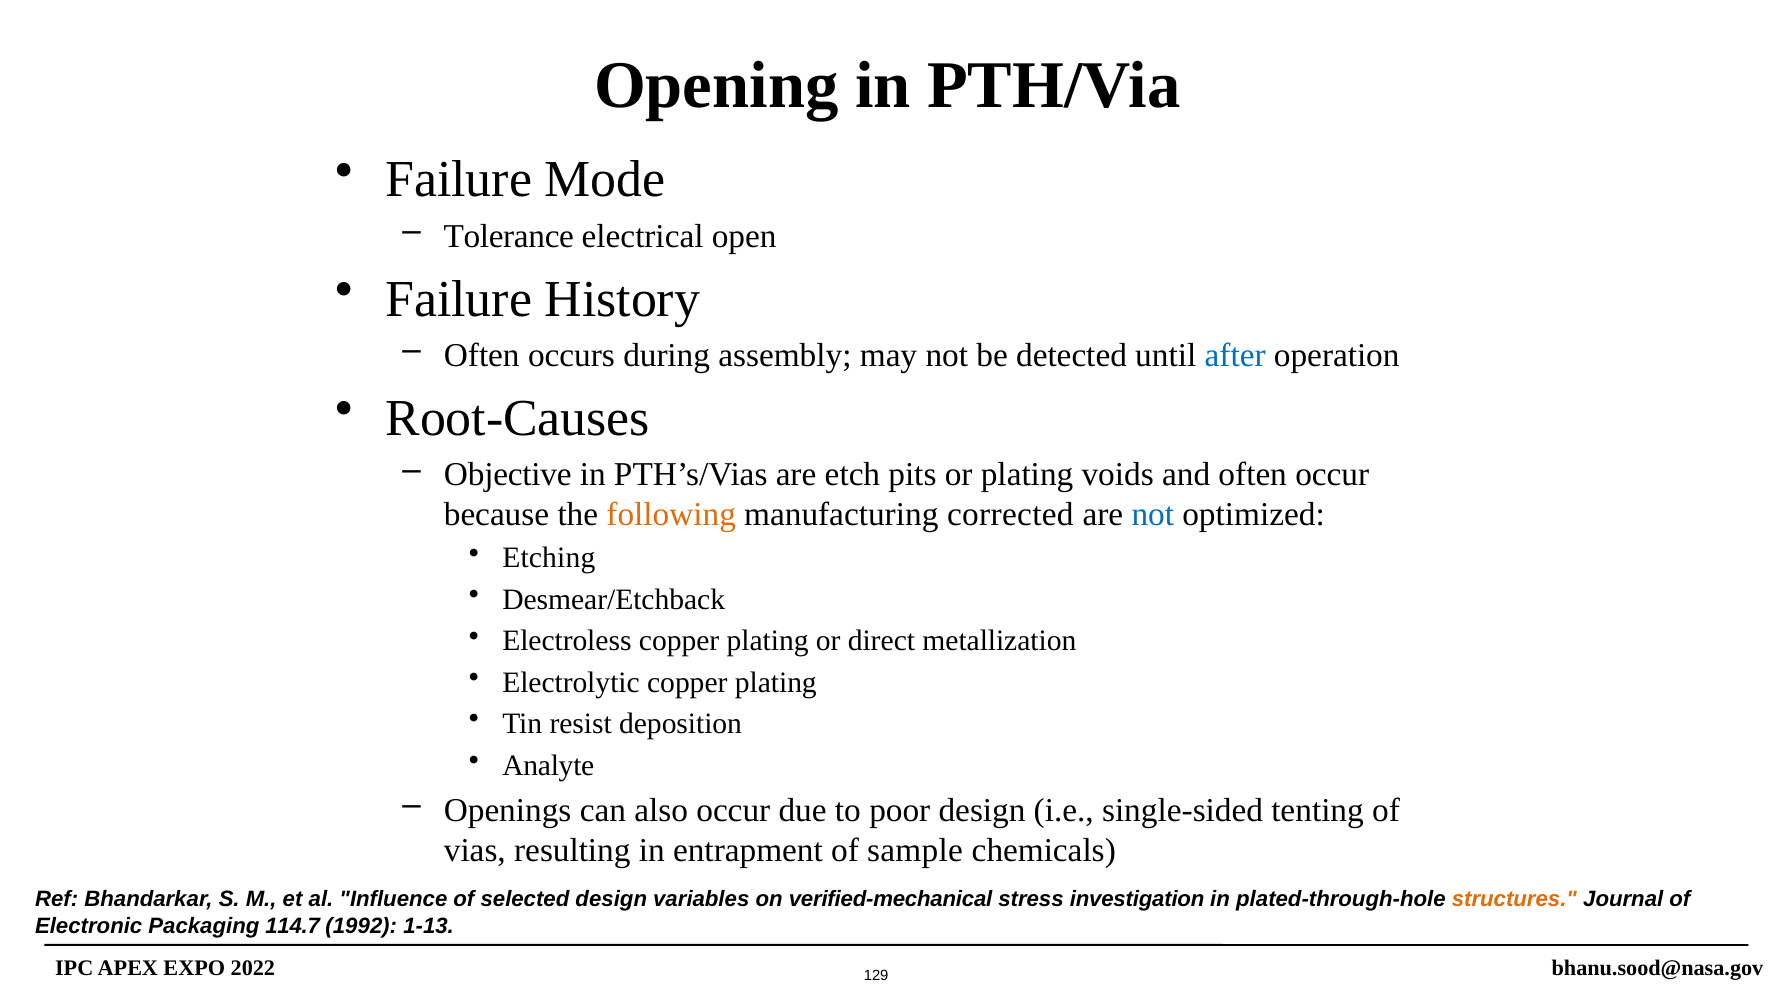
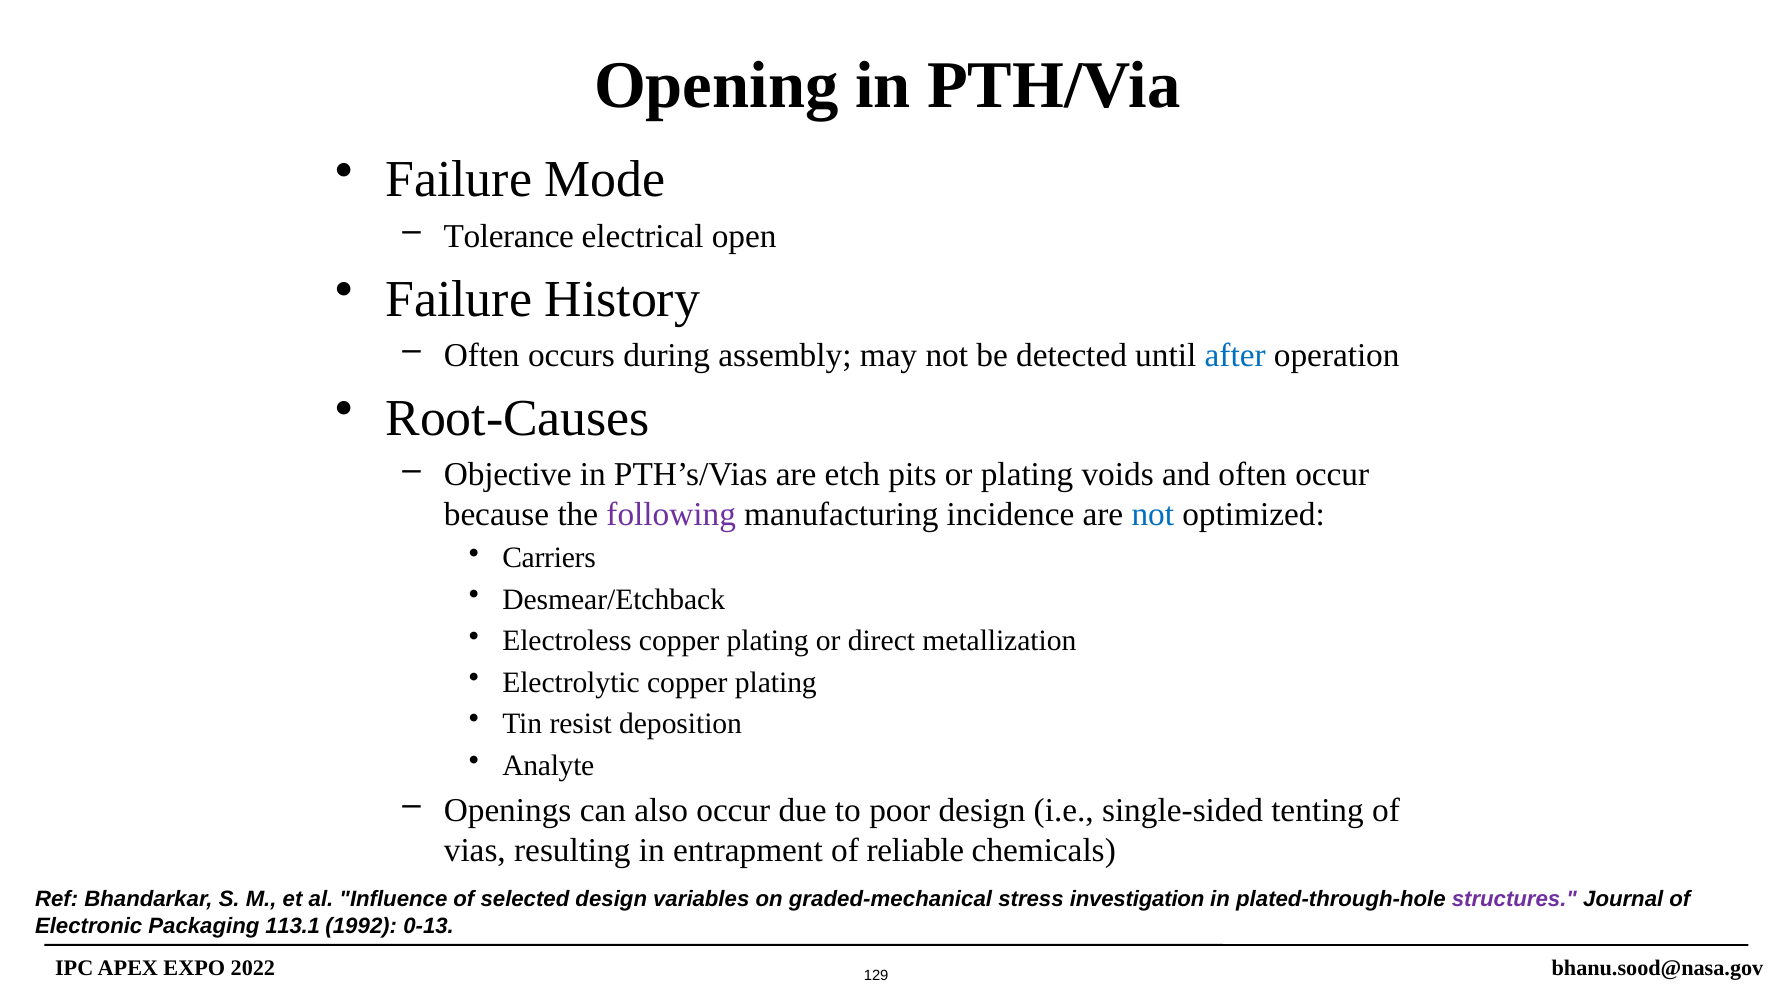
following colour: orange -> purple (671, 515)
corrected: corrected -> incidence (1010, 515)
Etching: Etching -> Carriers (549, 558)
sample: sample -> reliable (915, 850)
verified-mechanical: verified-mechanical -> graded-mechanical (890, 900)
structures colour: orange -> purple (1514, 900)
114.7: 114.7 -> 113.1 (293, 926)
1-13: 1-13 -> 0-13 (429, 926)
